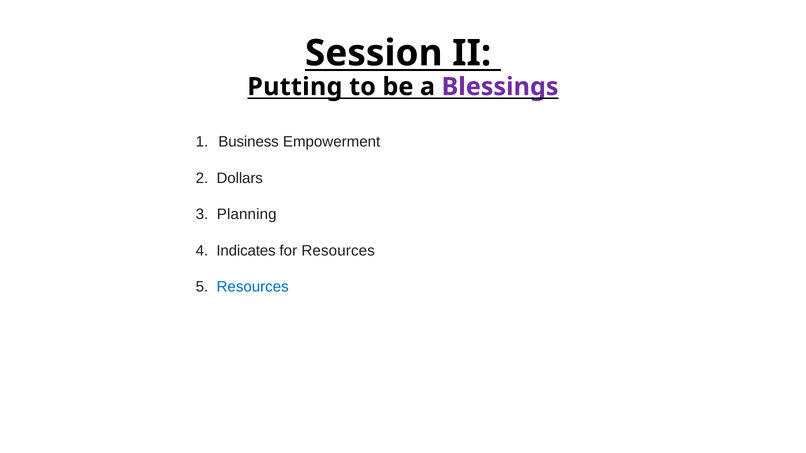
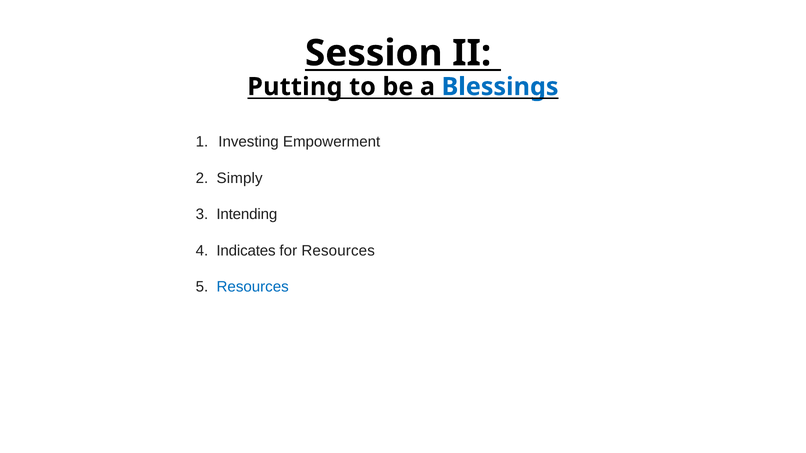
Blessings colour: purple -> blue (500, 87)
Business: Business -> Investing (249, 142)
Dollars: Dollars -> Simply (240, 178)
Planning: Planning -> Intending (247, 215)
